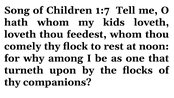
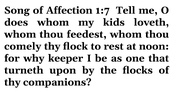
Children: Children -> Affection (69, 10)
hath: hath -> does (16, 22)
loveth: loveth -> whom (20, 34)
among: among -> keeper (66, 58)
